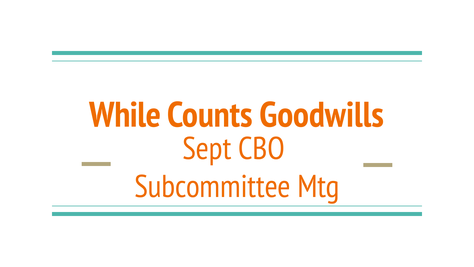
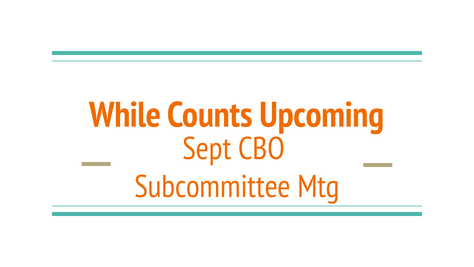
Goodwills: Goodwills -> Upcoming (322, 115)
